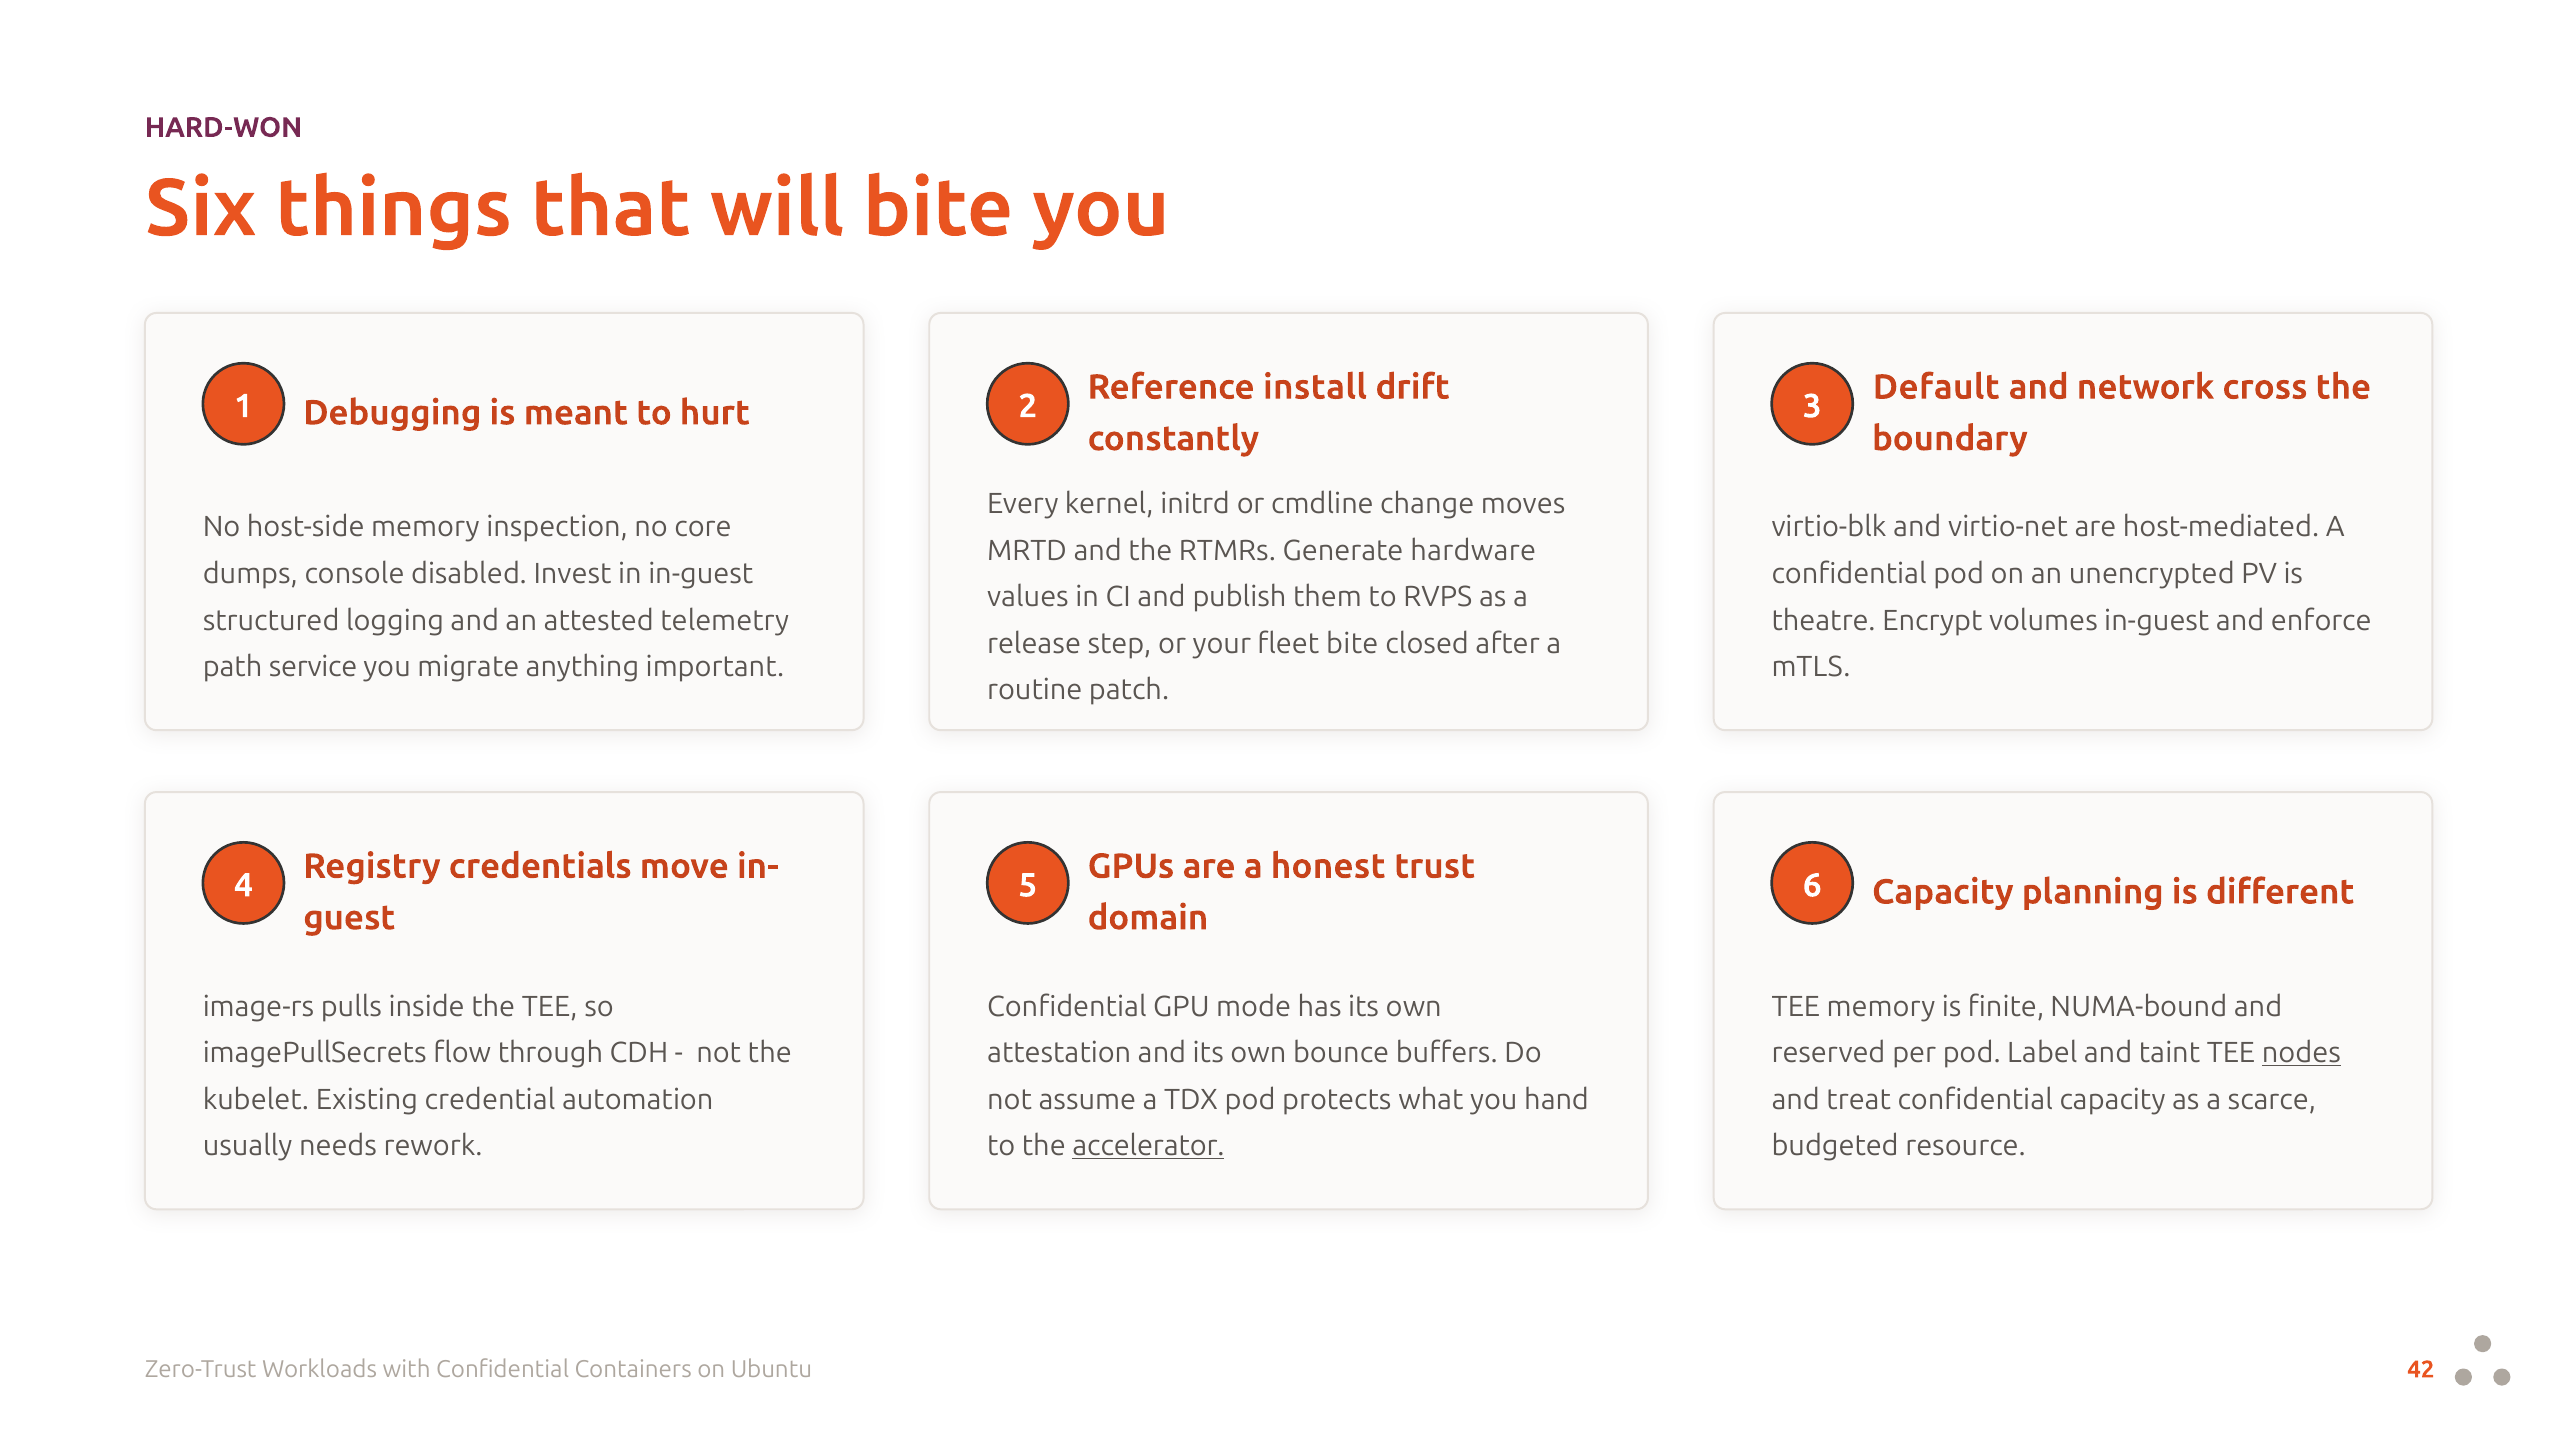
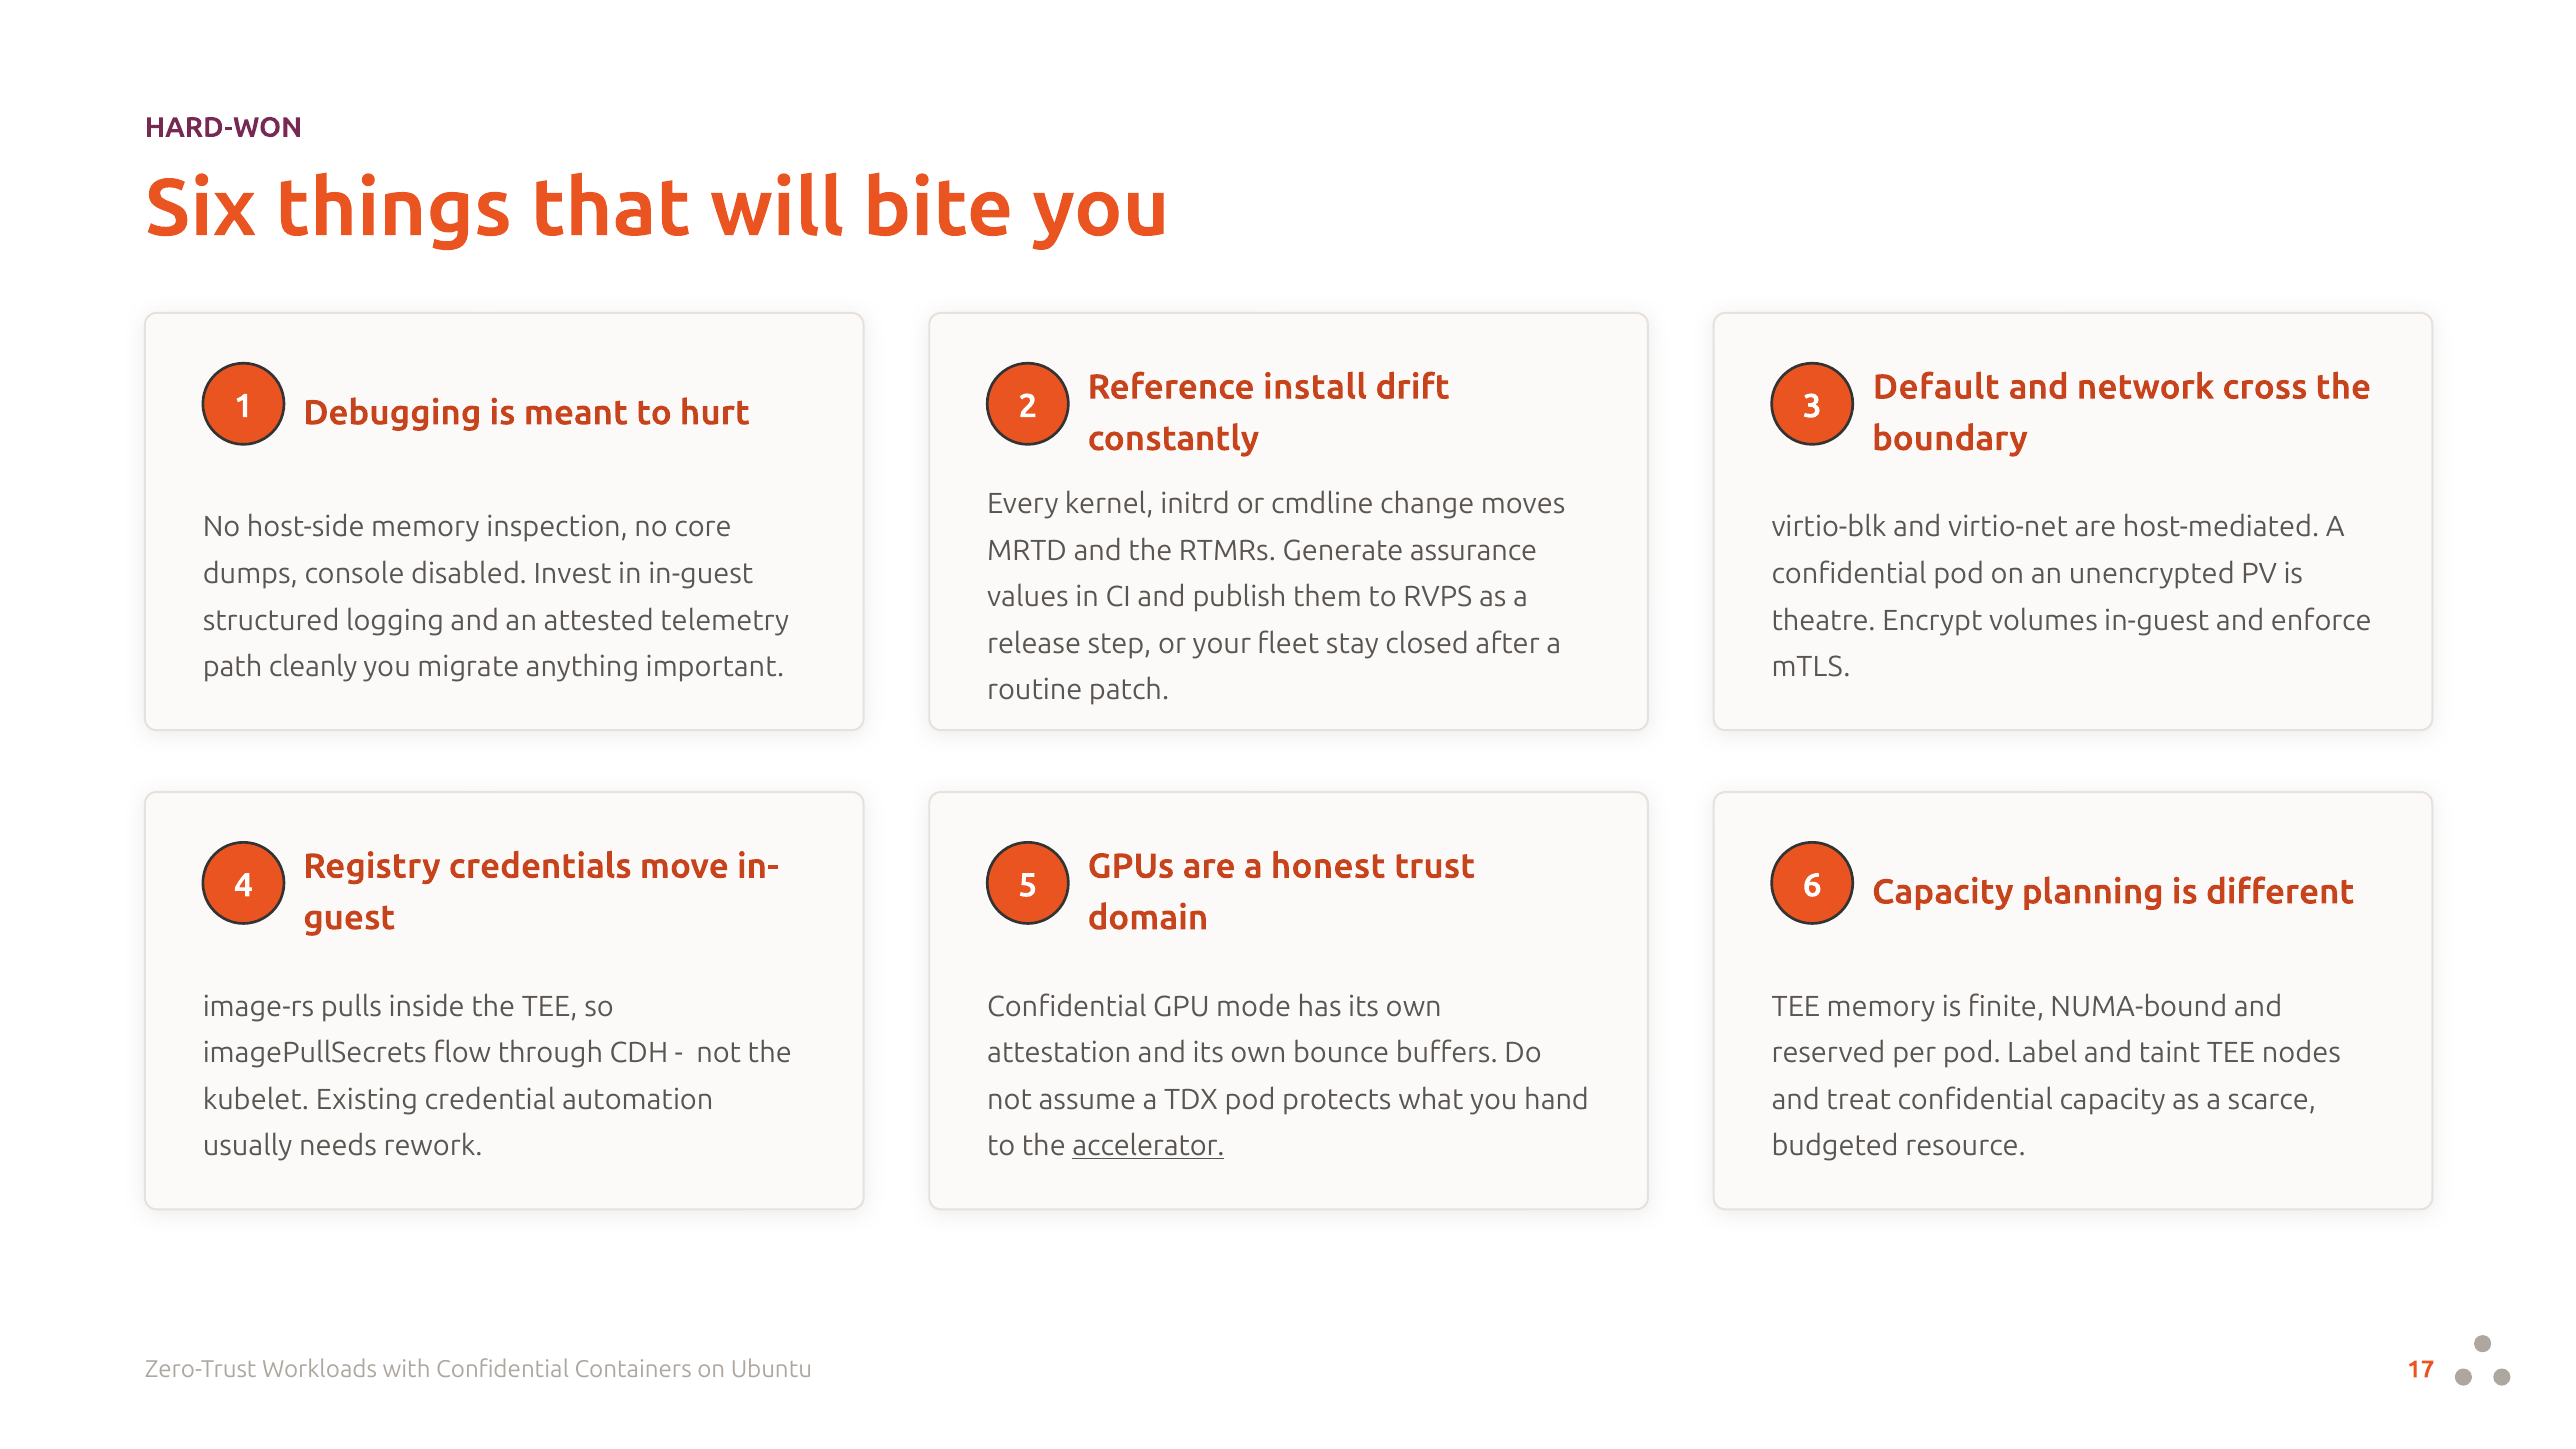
hardware: hardware -> assurance (1474, 551)
fleet bite: bite -> stay (1352, 644)
service: service -> cleanly (313, 667)
nodes underline: present -> none (2301, 1053)
42: 42 -> 17 (2421, 1370)
